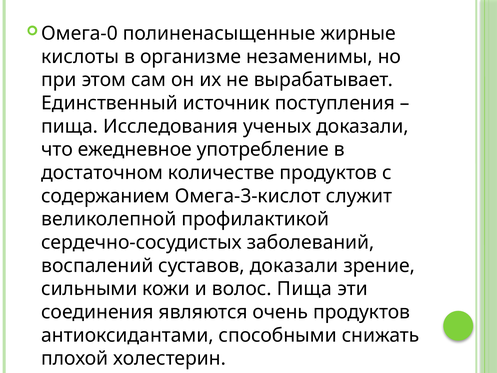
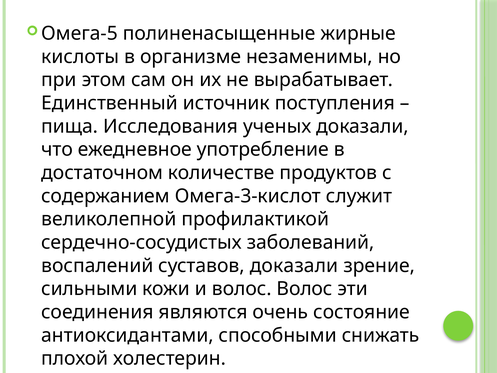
Омега-0: Омега-0 -> Омега-5 (80, 33)
волос Пища: Пища -> Волос (305, 289)
очень продуктов: продуктов -> состояние (362, 312)
